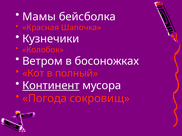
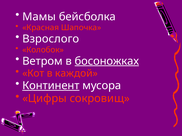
Кузнечики: Кузнечики -> Взрослого (51, 39)
босоножках underline: none -> present (107, 61)
полный: полный -> каждой (76, 74)
Погода: Погода -> Цифры (44, 99)
